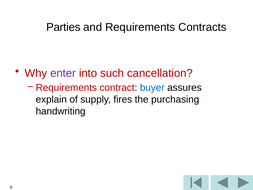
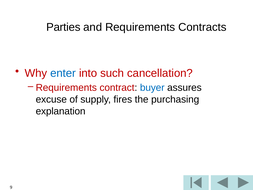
enter colour: purple -> blue (63, 73)
explain: explain -> excuse (51, 99)
handwriting: handwriting -> explanation (61, 111)
